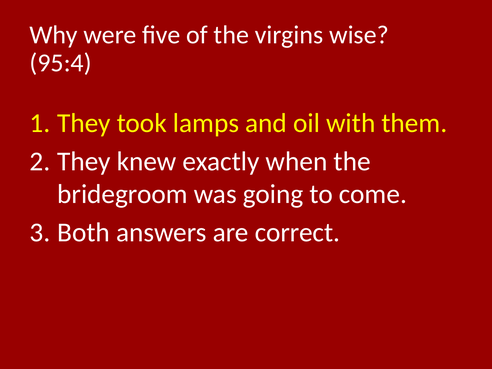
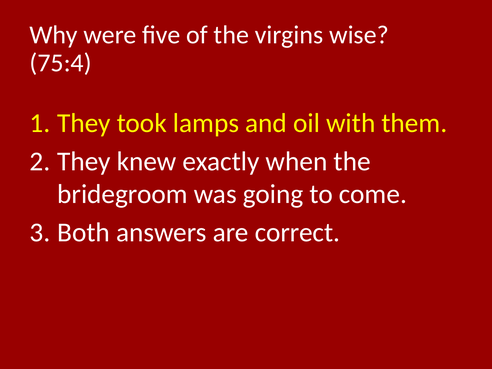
95:4: 95:4 -> 75:4 (61, 63)
